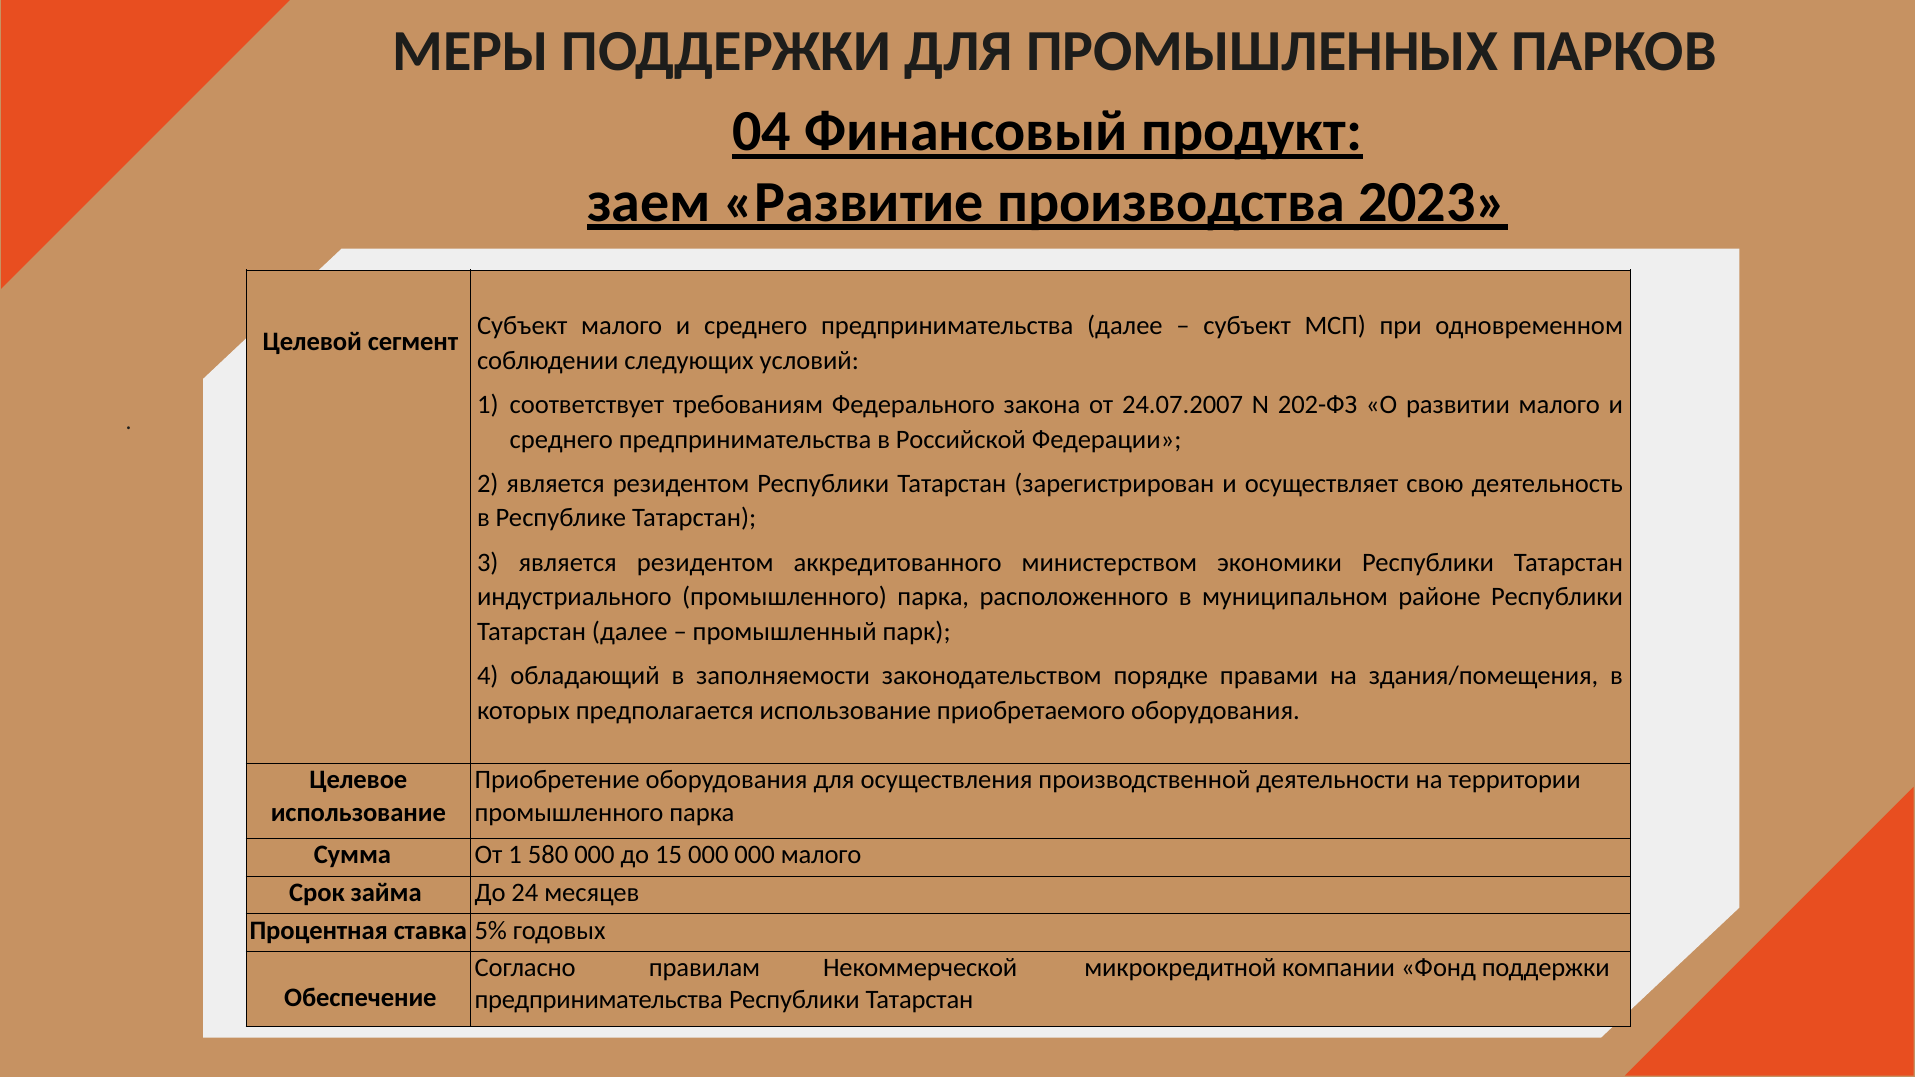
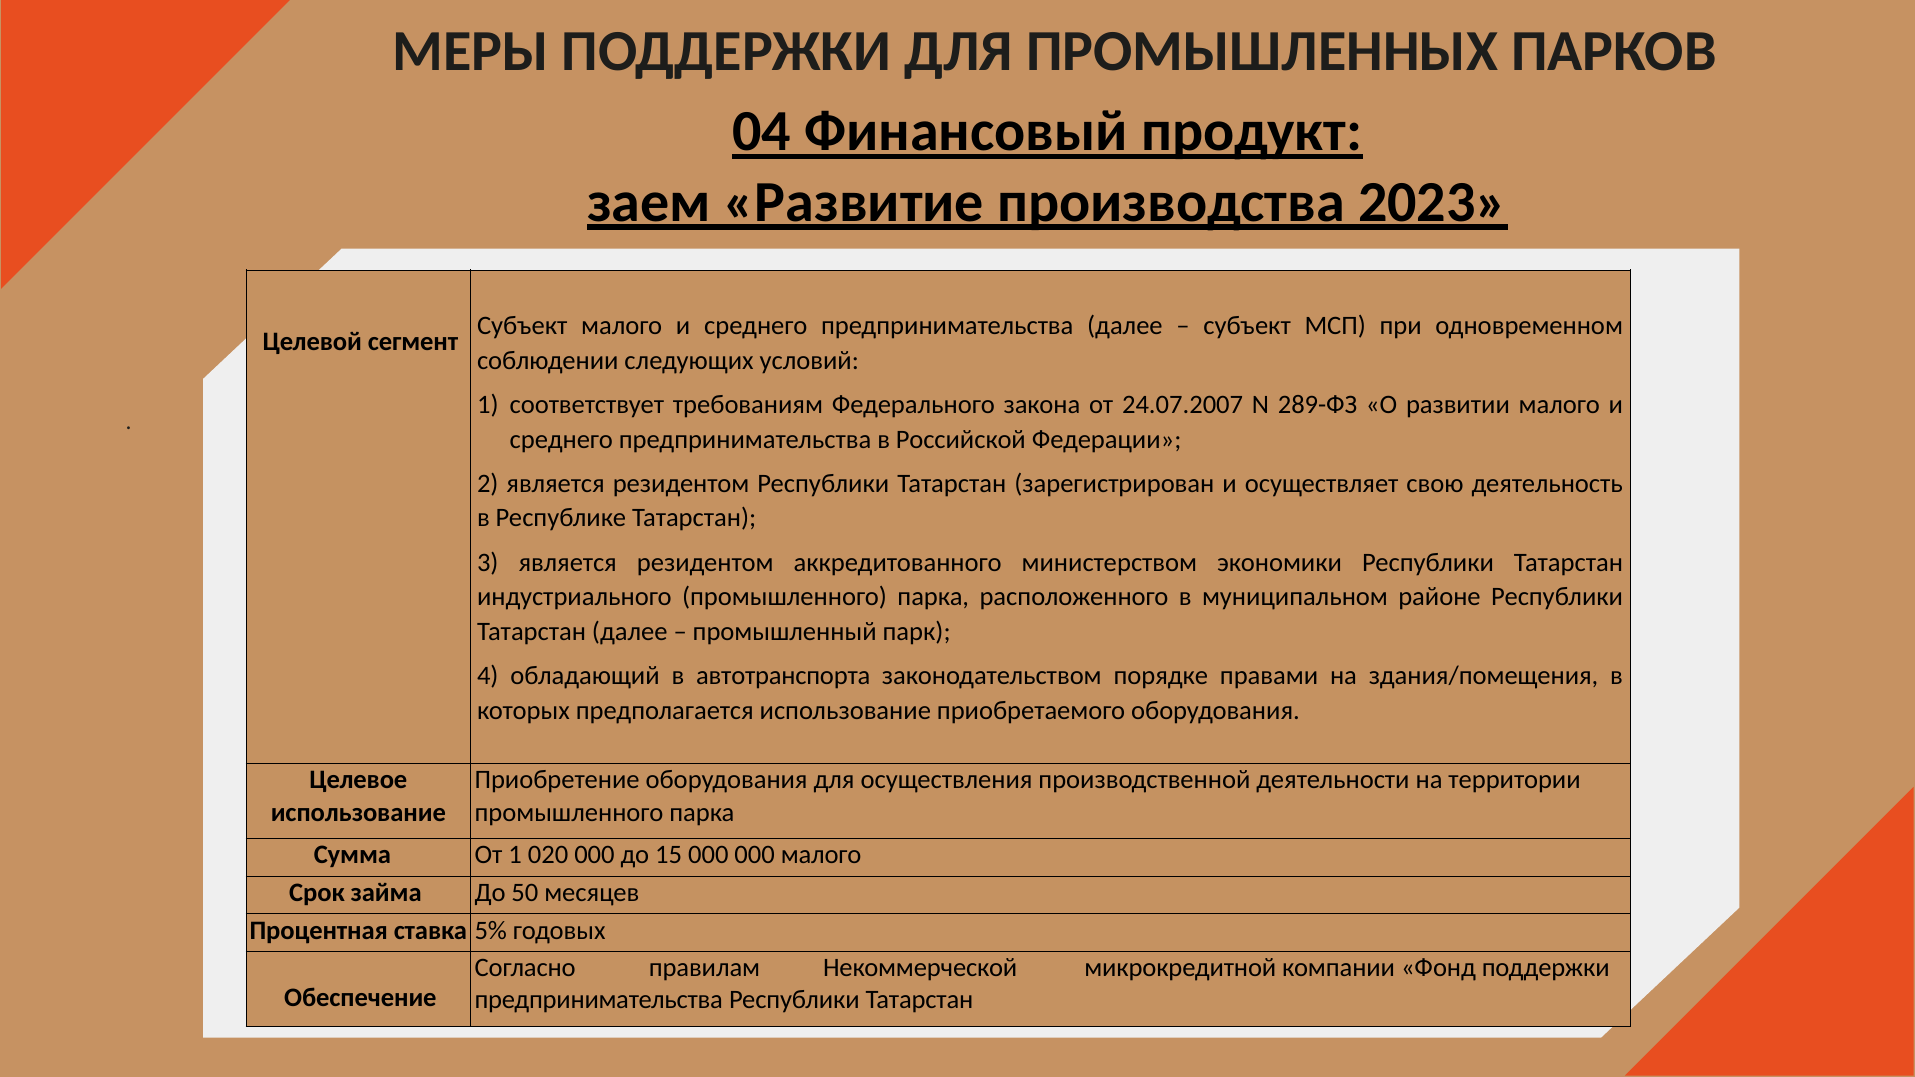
202-ФЗ: 202-ФЗ -> 289-ФЗ (1318, 405)
заполняемости: заполняемости -> автотранспорта (783, 676)
580: 580 -> 020 (548, 855)
24: 24 -> 50 (525, 893)
